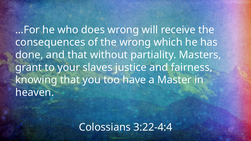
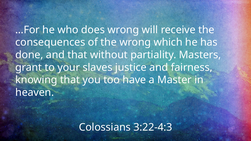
3:22-4:4: 3:22-4:4 -> 3:22-4:3 (153, 127)
